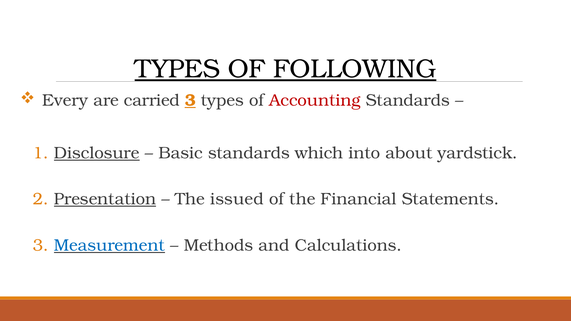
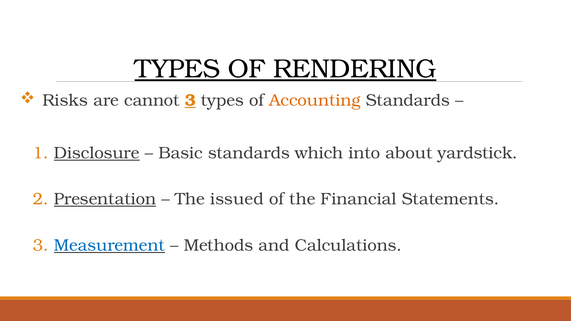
FOLLOWING: FOLLOWING -> RENDERING (355, 69)
Every: Every -> Risks (65, 101)
carried: carried -> cannot (152, 101)
Accounting colour: red -> orange (315, 101)
